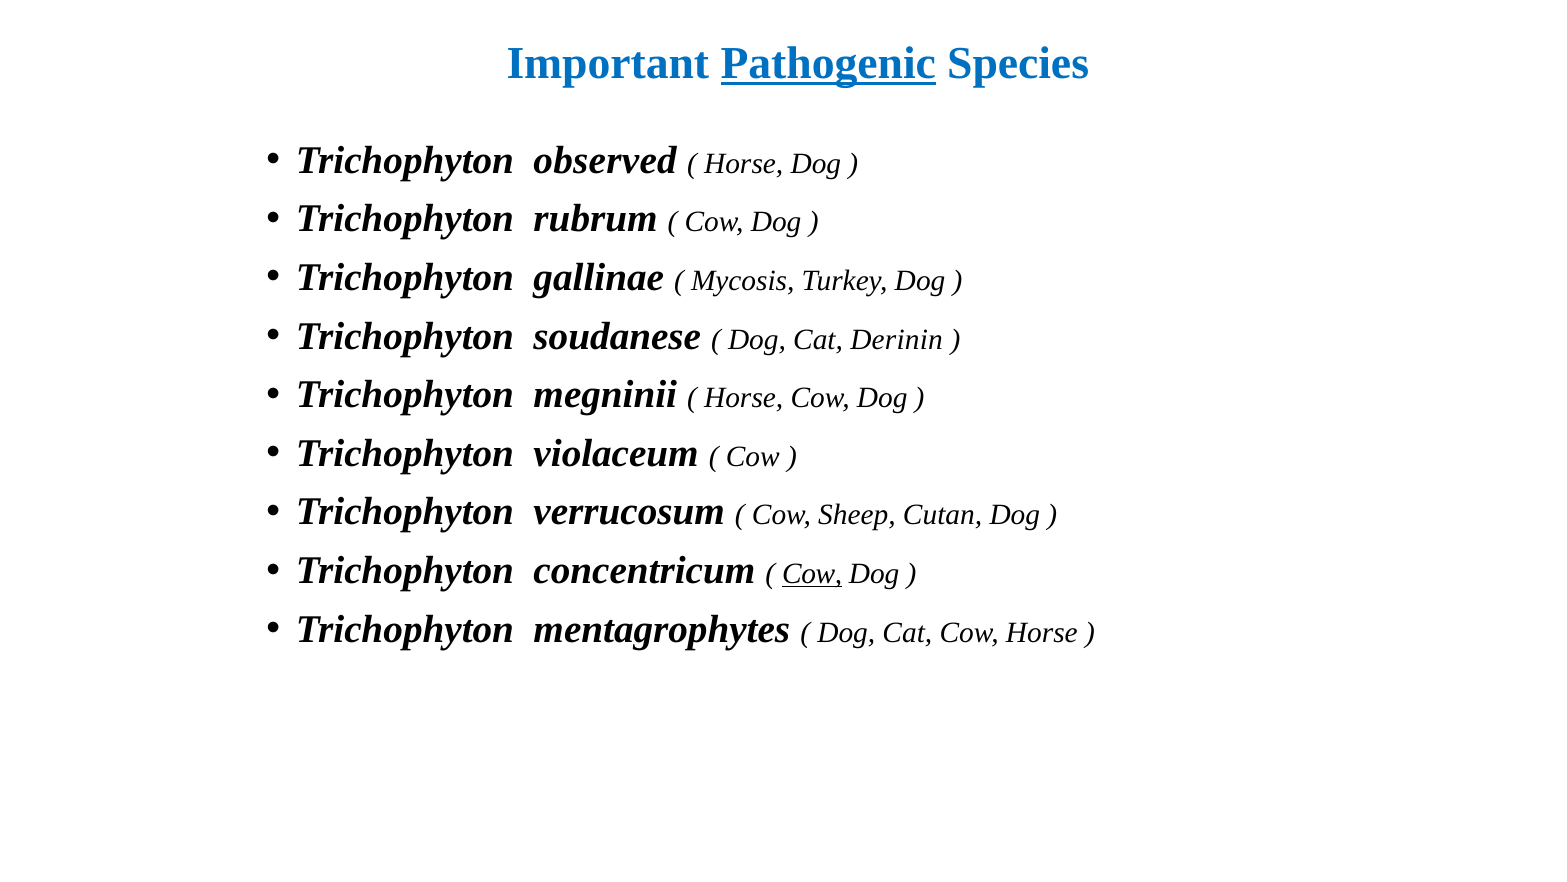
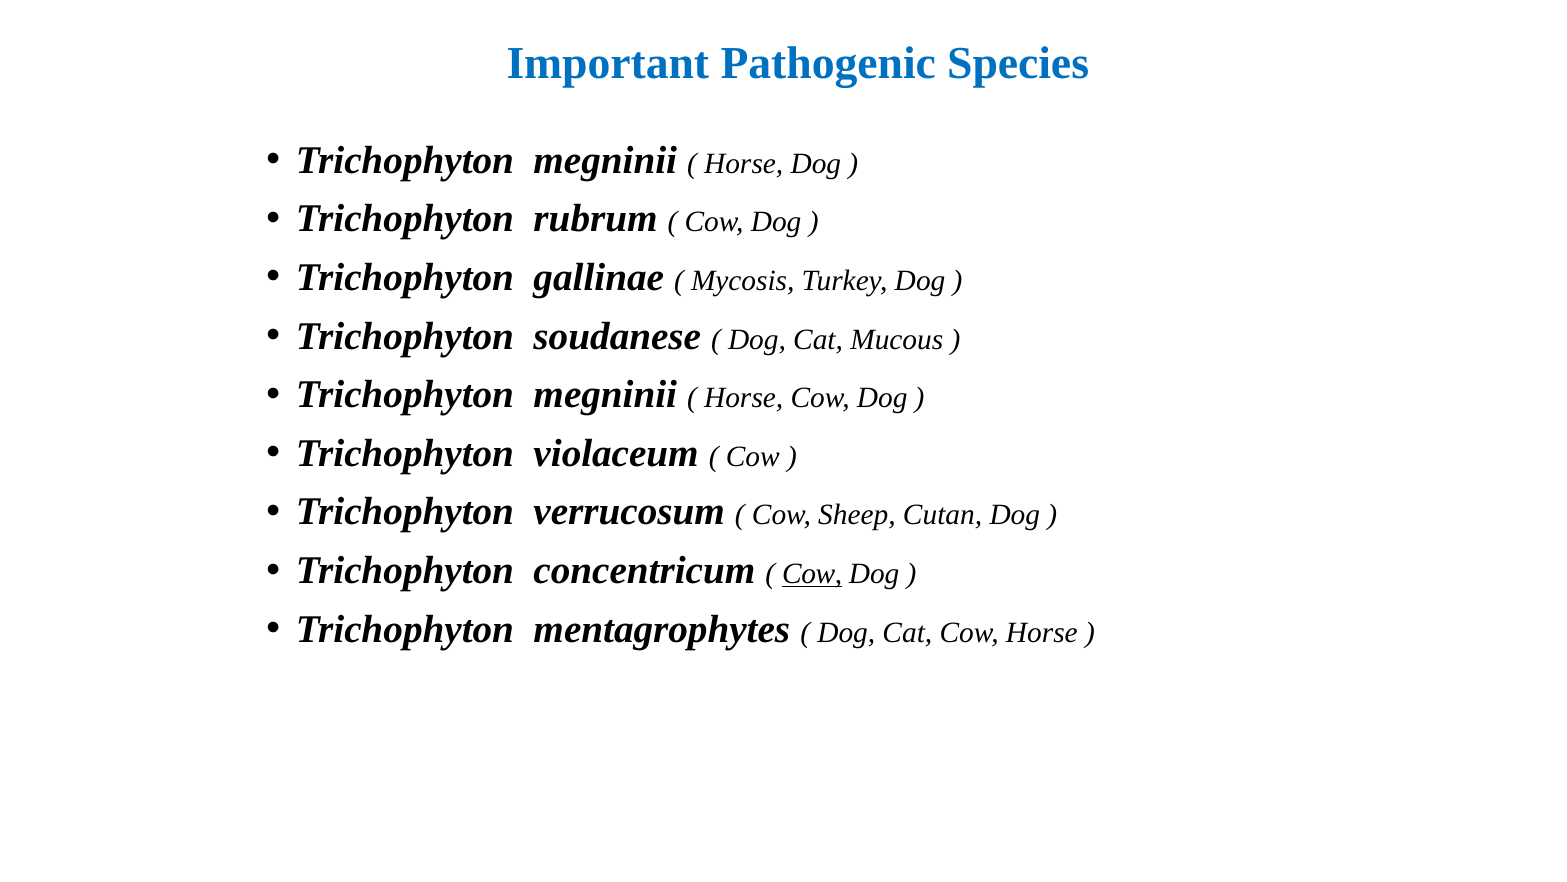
Pathogenic underline: present -> none (828, 64)
observed: observed -> megninii (605, 160)
Derinin: Derinin -> Mucous (897, 339)
